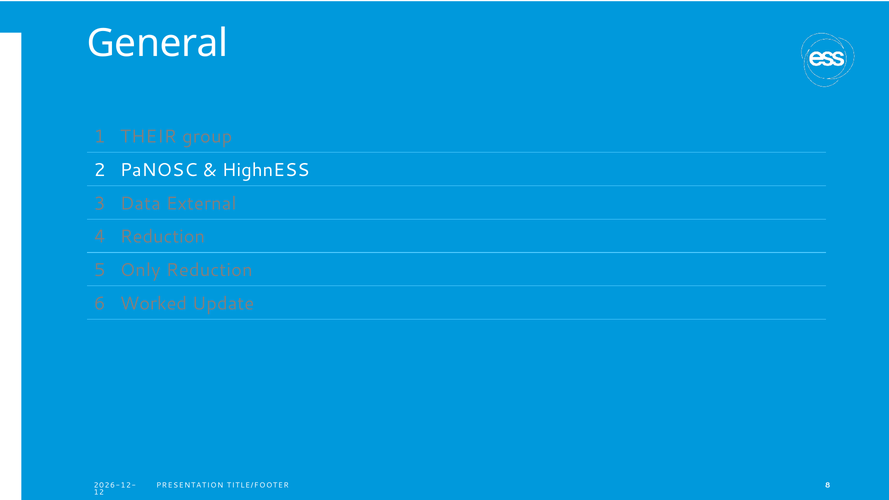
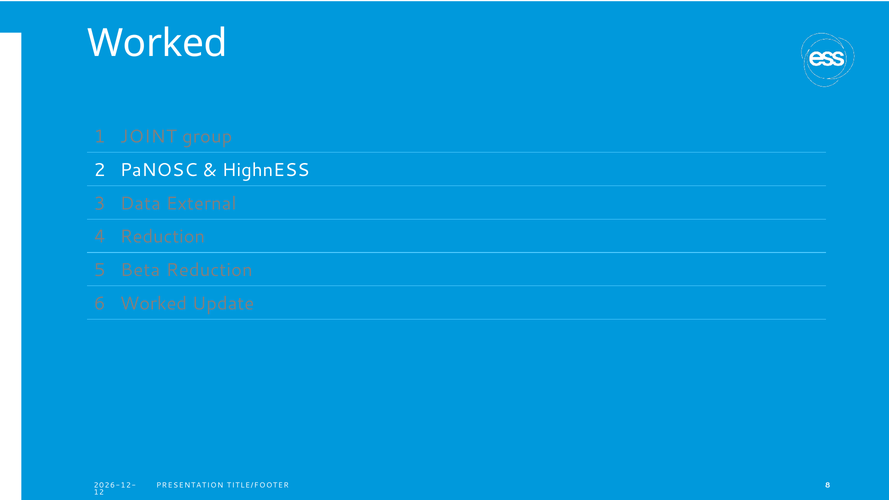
General: General -> Worked (157, 43)
THEIR: THEIR -> JOINT (148, 137)
Only: Only -> Beta (140, 270)
